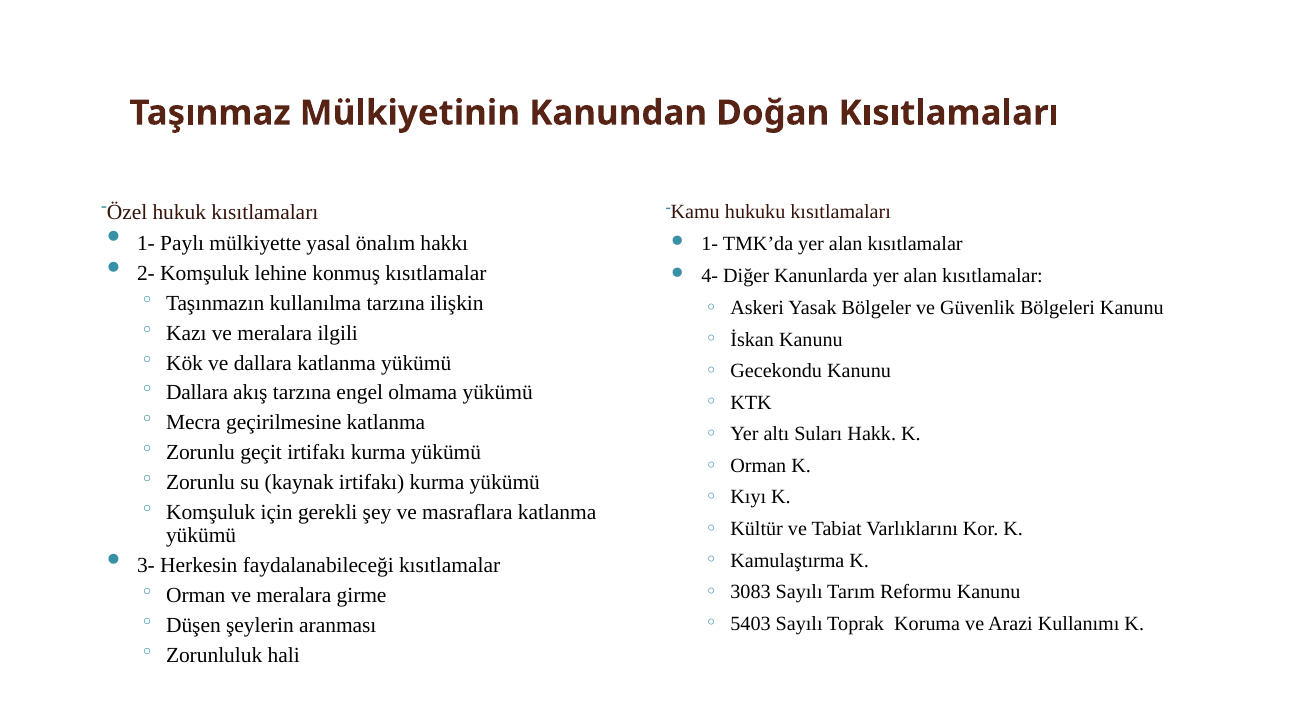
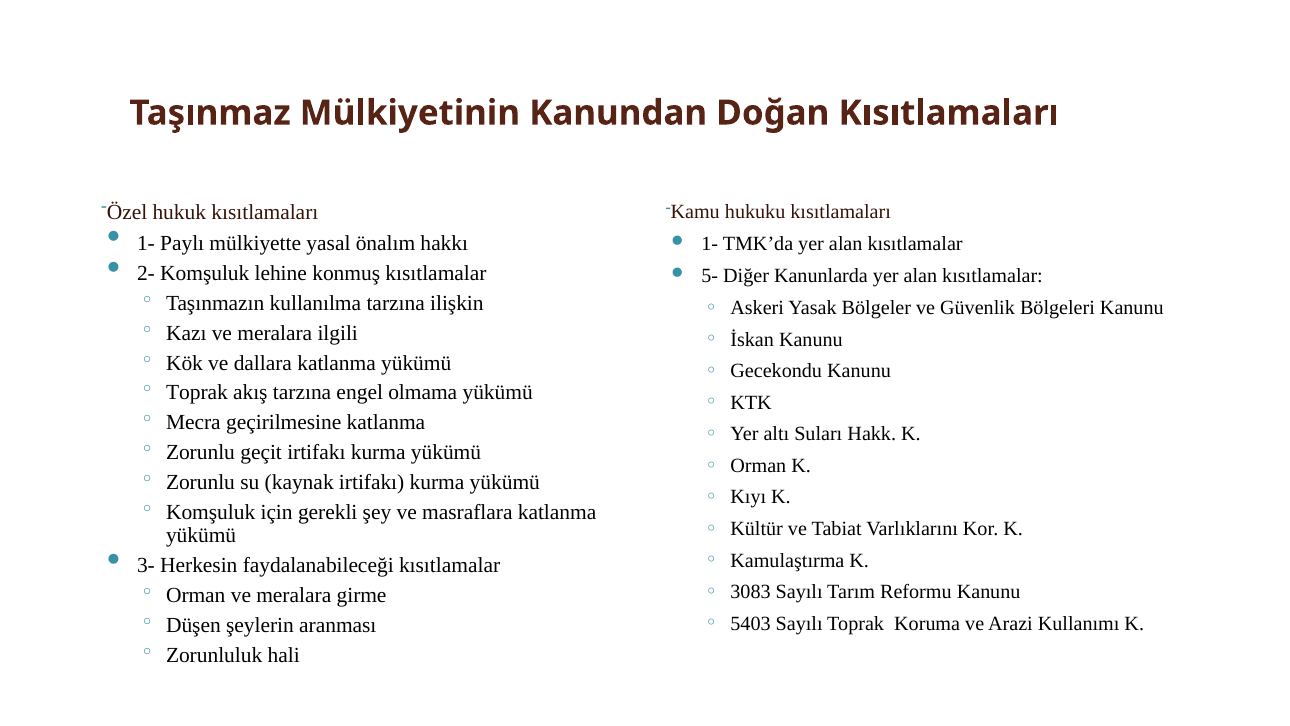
4-: 4- -> 5- (710, 276)
Dallara: Dallara -> Toprak (197, 393)
